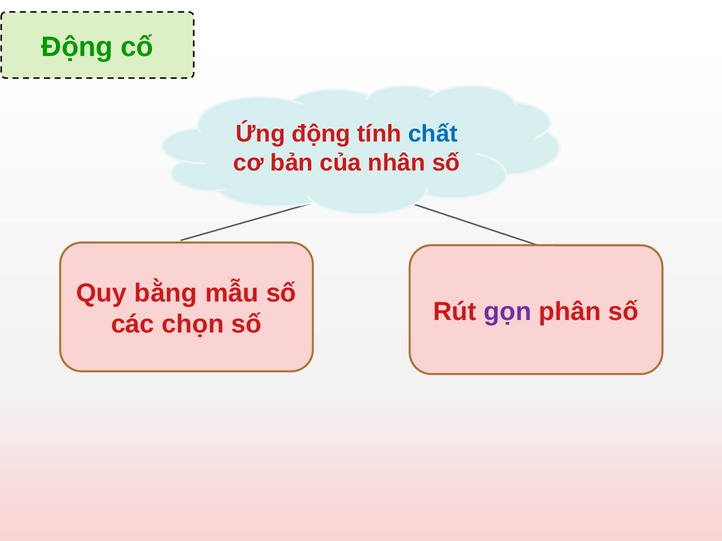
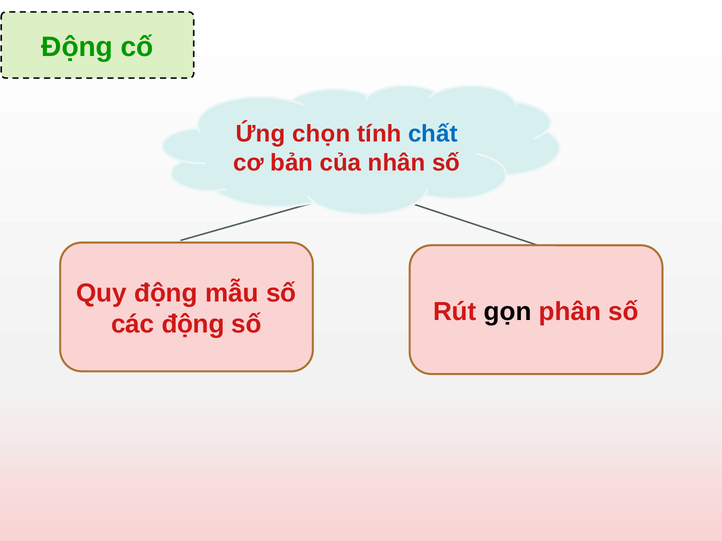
Ứng động: động -> chọn (321, 134)
Quy bằng: bằng -> động (166, 293)
các chọn: chọn -> động (193, 325)
gọn colour: purple -> black (508, 312)
